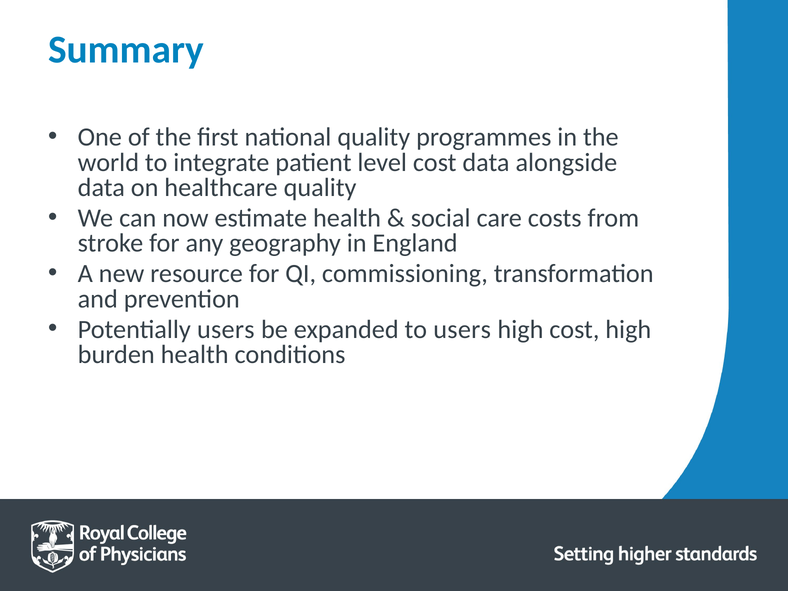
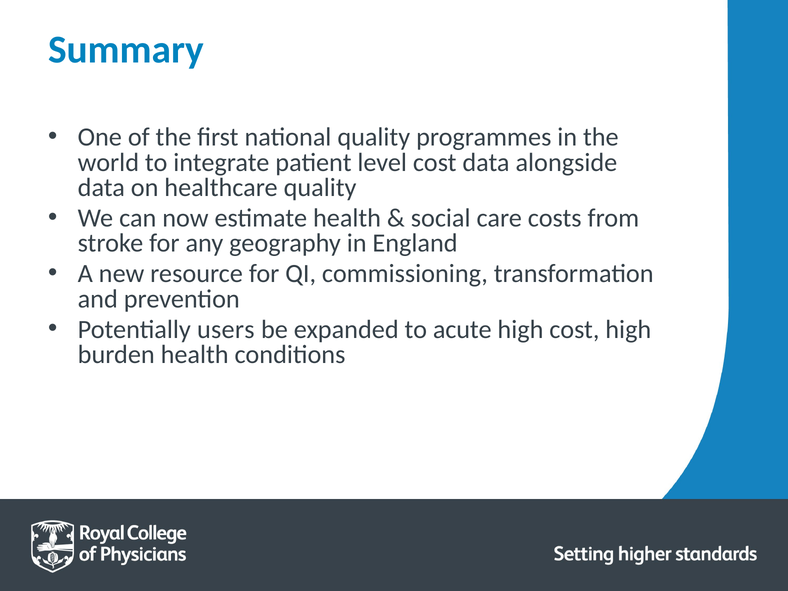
to users: users -> acute (462, 329)
